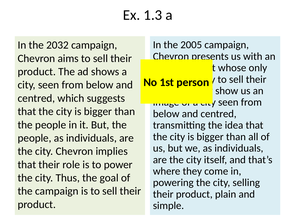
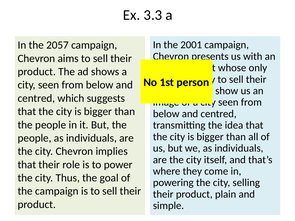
1.3: 1.3 -> 3.3 (153, 15)
2005: 2005 -> 2001 (191, 45)
2032: 2032 -> 2057 (58, 45)
